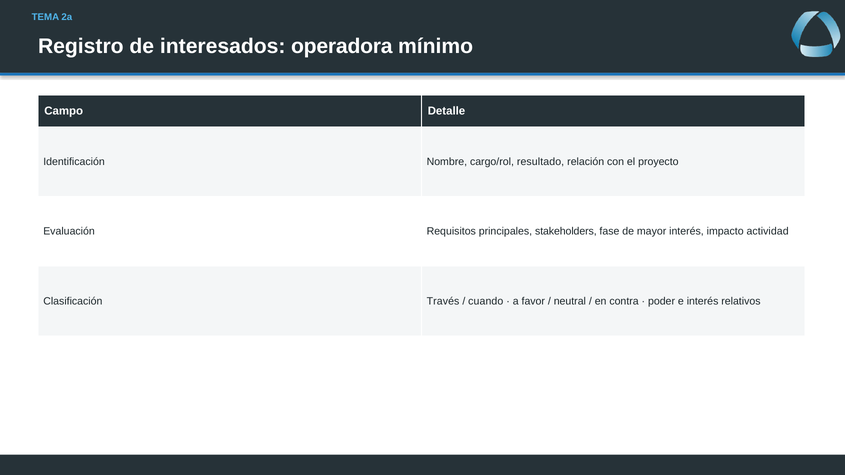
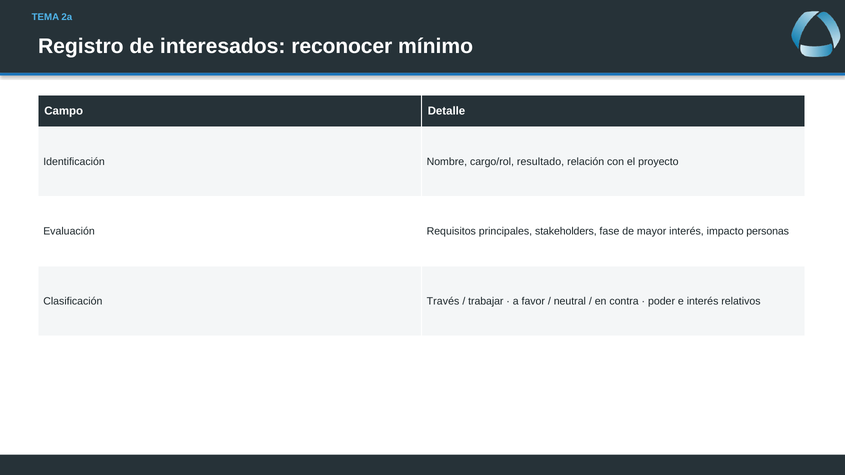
operadora: operadora -> reconocer (342, 46)
actividad: actividad -> personas (768, 232)
cuando: cuando -> trabajar (486, 301)
